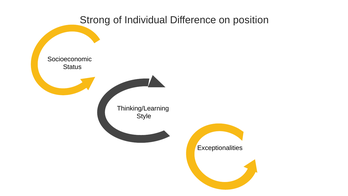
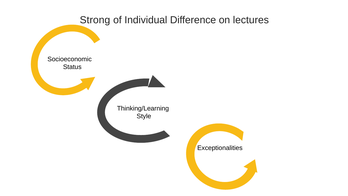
position: position -> lectures (251, 20)
